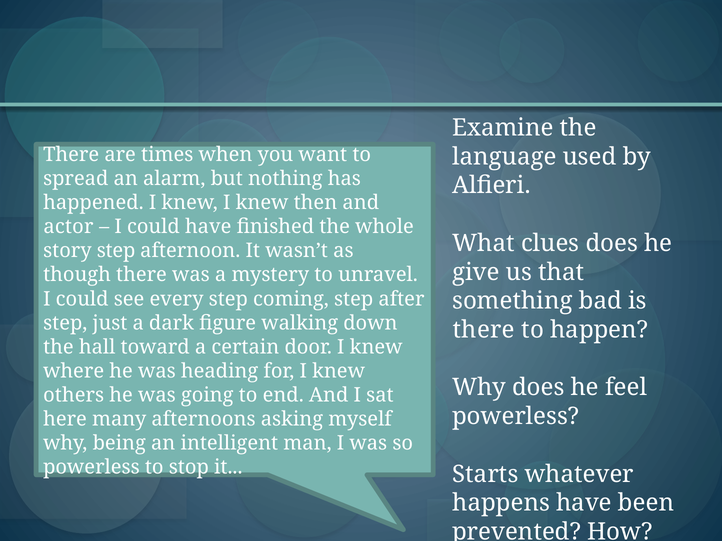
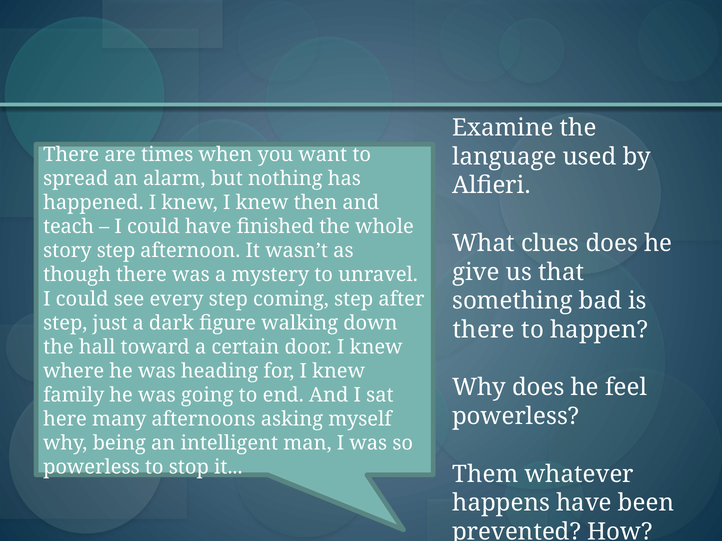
actor: actor -> teach (69, 227)
others: others -> family (74, 396)
Starts: Starts -> Them (485, 475)
